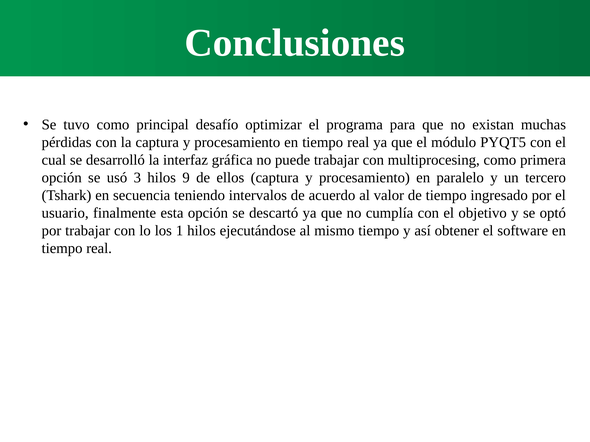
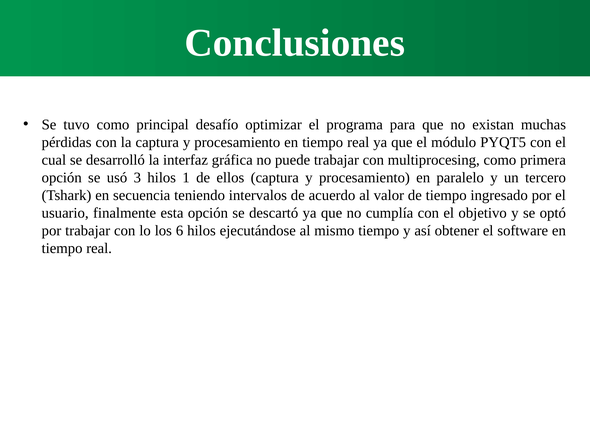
9: 9 -> 1 (186, 178)
1: 1 -> 6 (180, 231)
